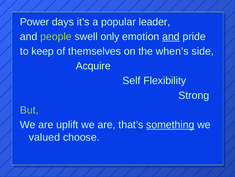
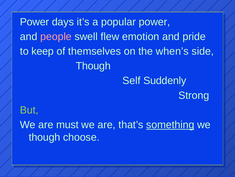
popular leader: leader -> power (154, 22)
people colour: light green -> pink (56, 36)
only: only -> flew (110, 36)
and underline: present -> none (171, 36)
Acquire: Acquire -> Though (93, 66)
Flexibility: Flexibility -> Suddenly (165, 80)
uplift: uplift -> must (67, 124)
valued: valued -> though (44, 137)
